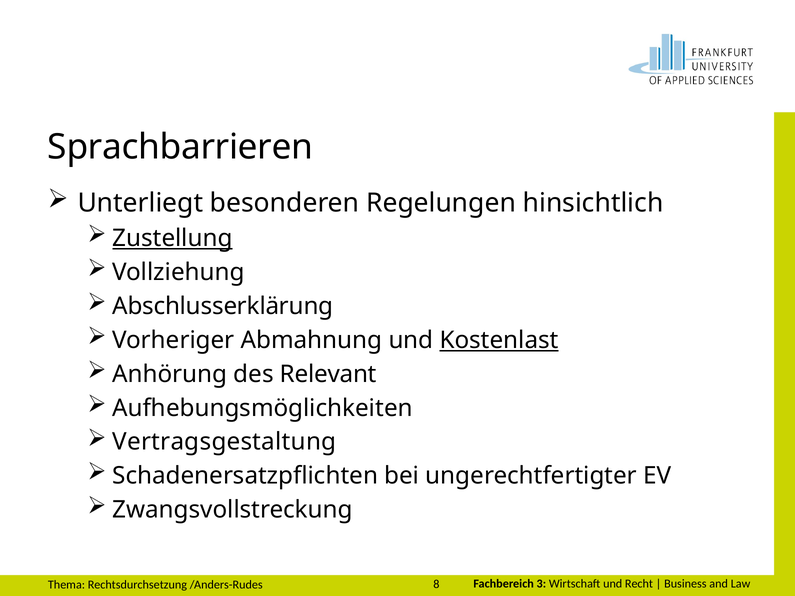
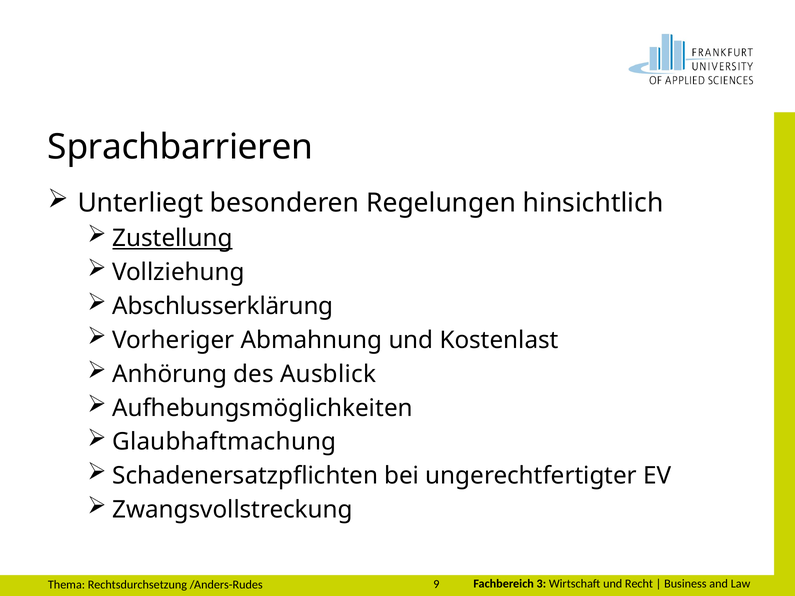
Kostenlast underline: present -> none (499, 340)
Relevant: Relevant -> Ausblick (328, 374)
Vertragsgestaltung: Vertragsgestaltung -> Glaubhaftmachung (224, 442)
8: 8 -> 9 (436, 584)
